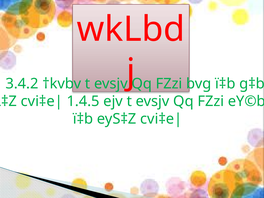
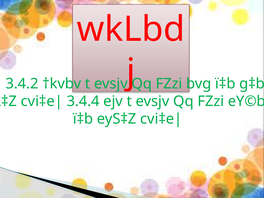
1.4.5: 1.4.5 -> 3.4.4 (83, 101)
